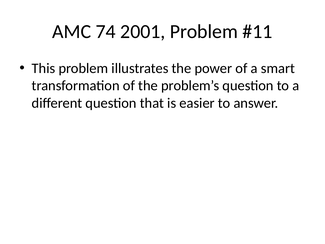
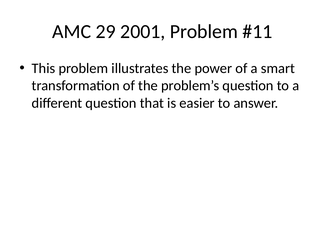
74: 74 -> 29 (106, 31)
